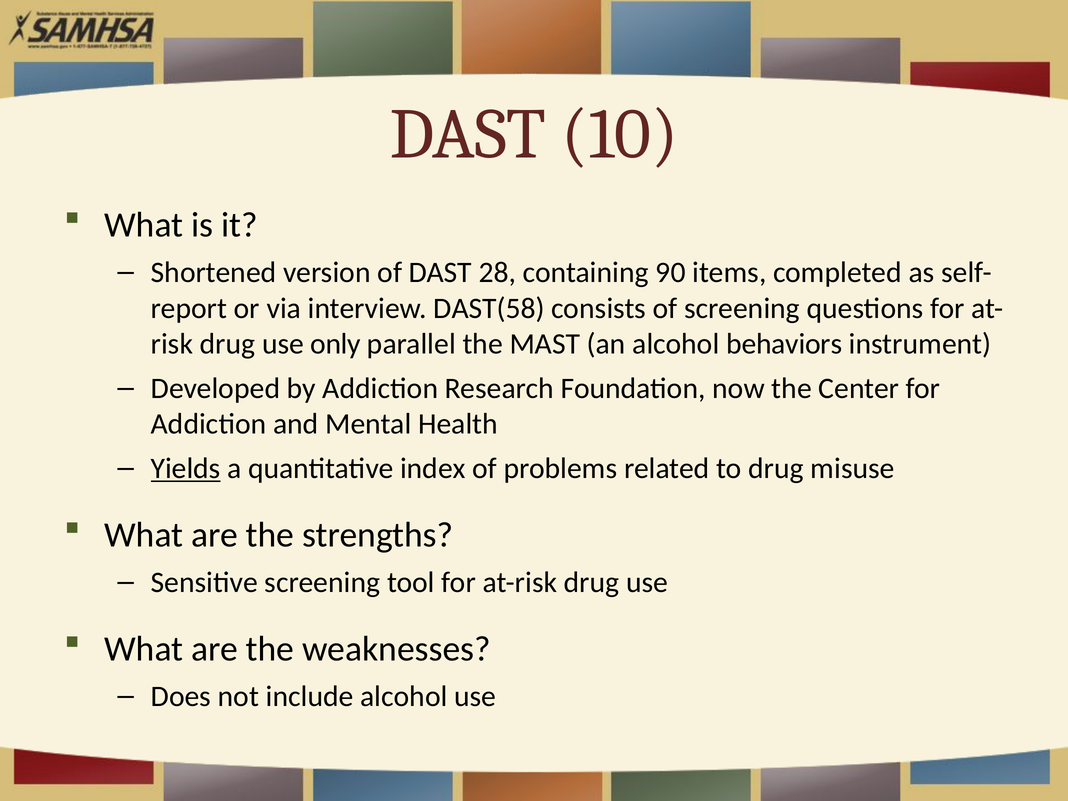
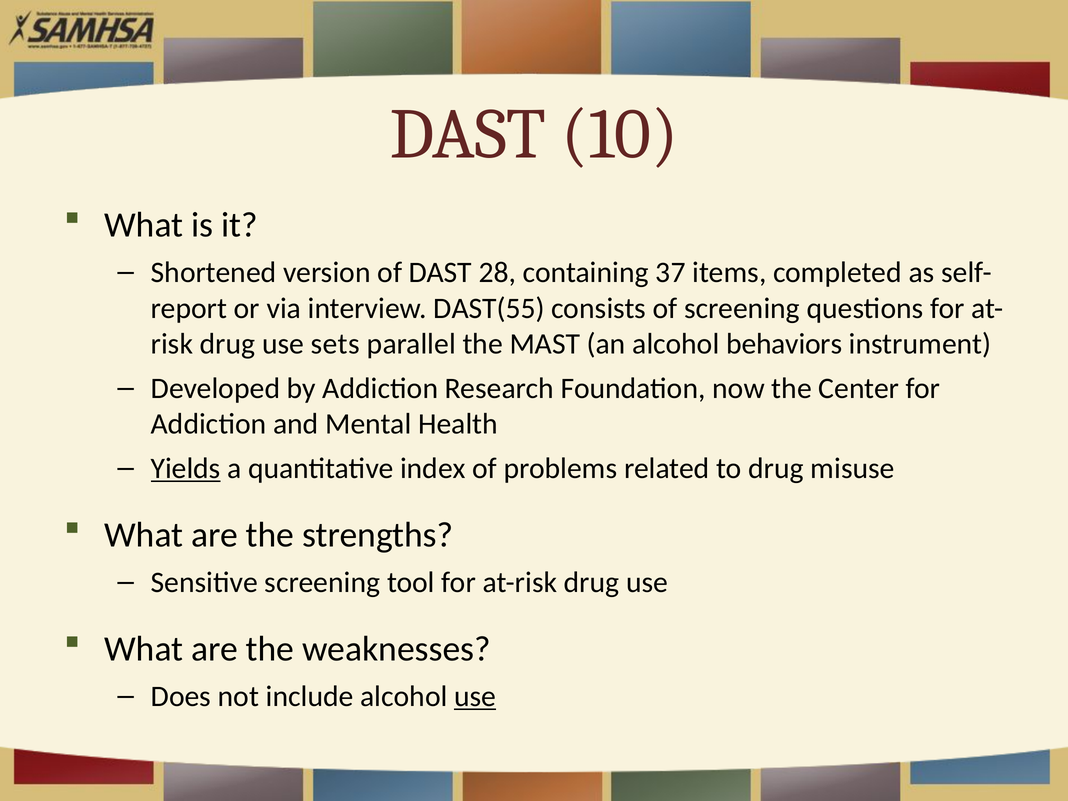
90: 90 -> 37 (670, 273)
DAST(58: DAST(58 -> DAST(55 (489, 308)
only: only -> sets (335, 344)
use underline: none -> present (475, 696)
